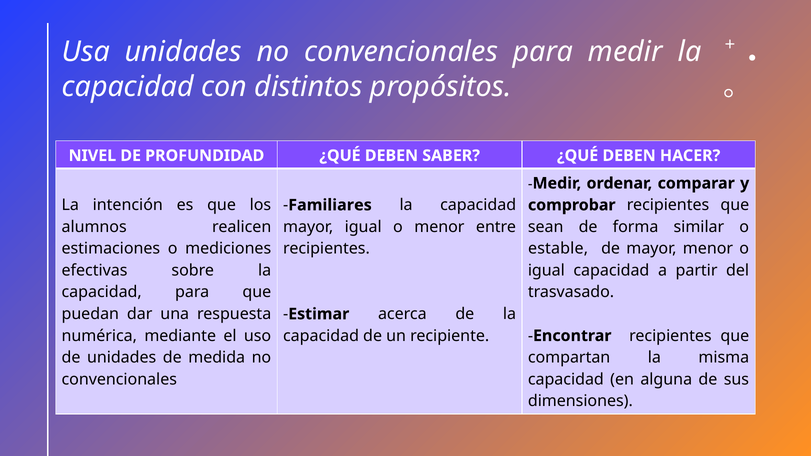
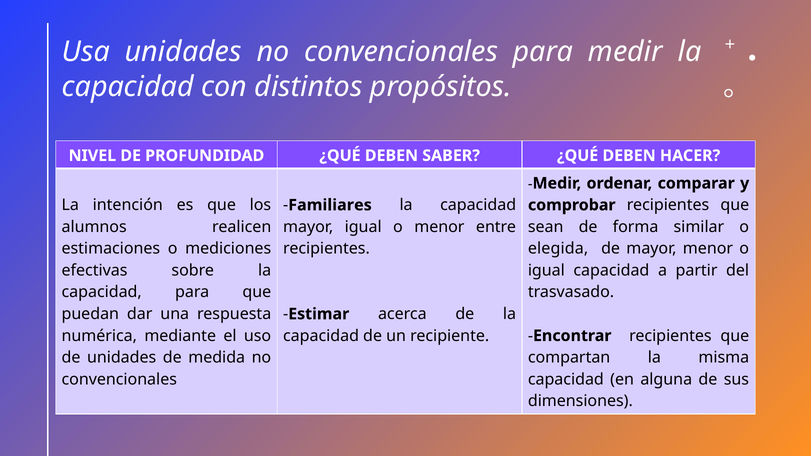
estable: estable -> elegida (558, 249)
